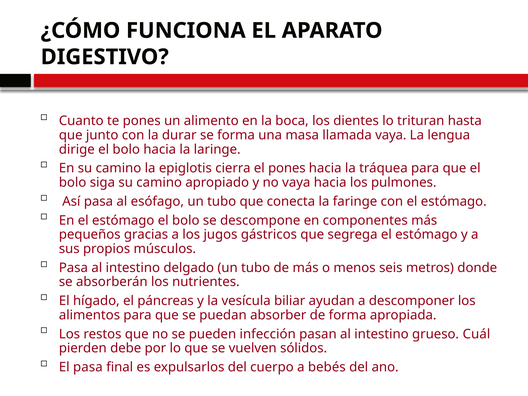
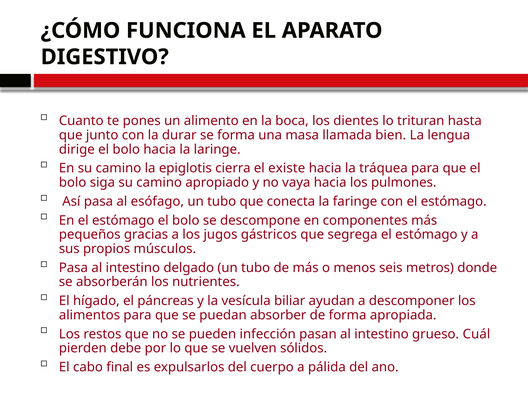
llamada vaya: vaya -> bien (391, 135)
el pones: pones -> existe (287, 168)
El pasa: pasa -> cabo (88, 367)
bebés: bebés -> pálida (327, 367)
